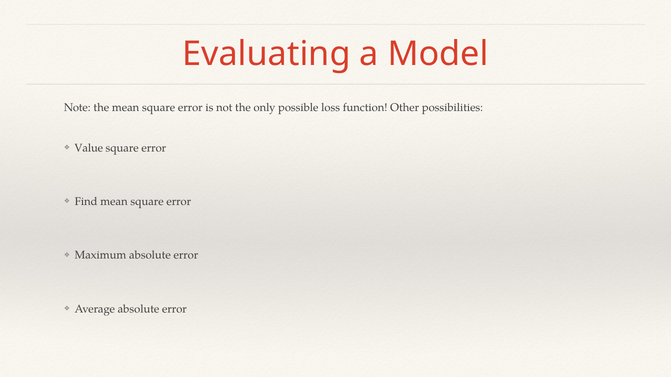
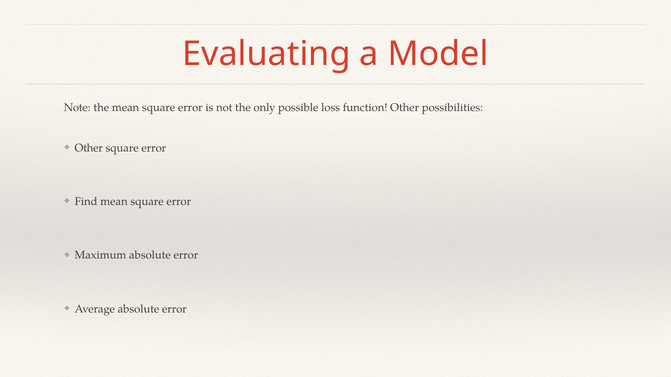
Value: Value -> Other (89, 148)
